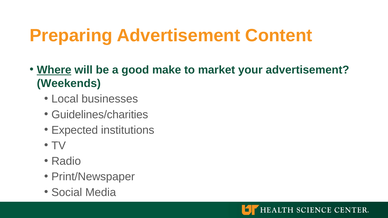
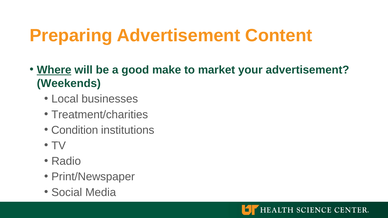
Guidelines/charities: Guidelines/charities -> Treatment/charities (100, 115)
Expected: Expected -> Condition (75, 130)
